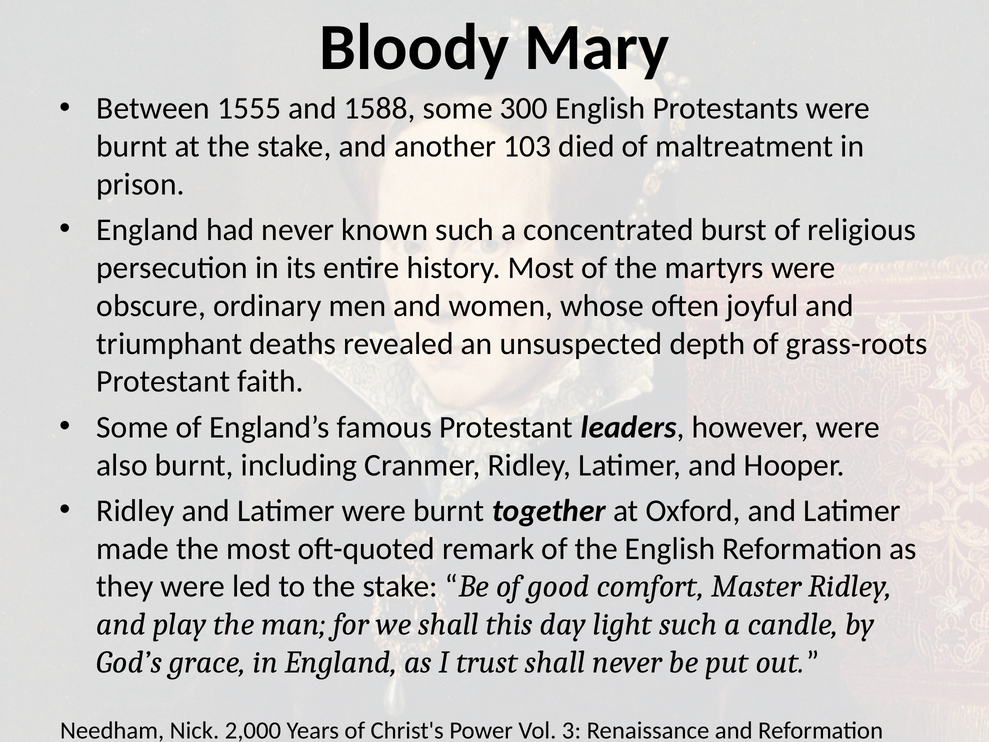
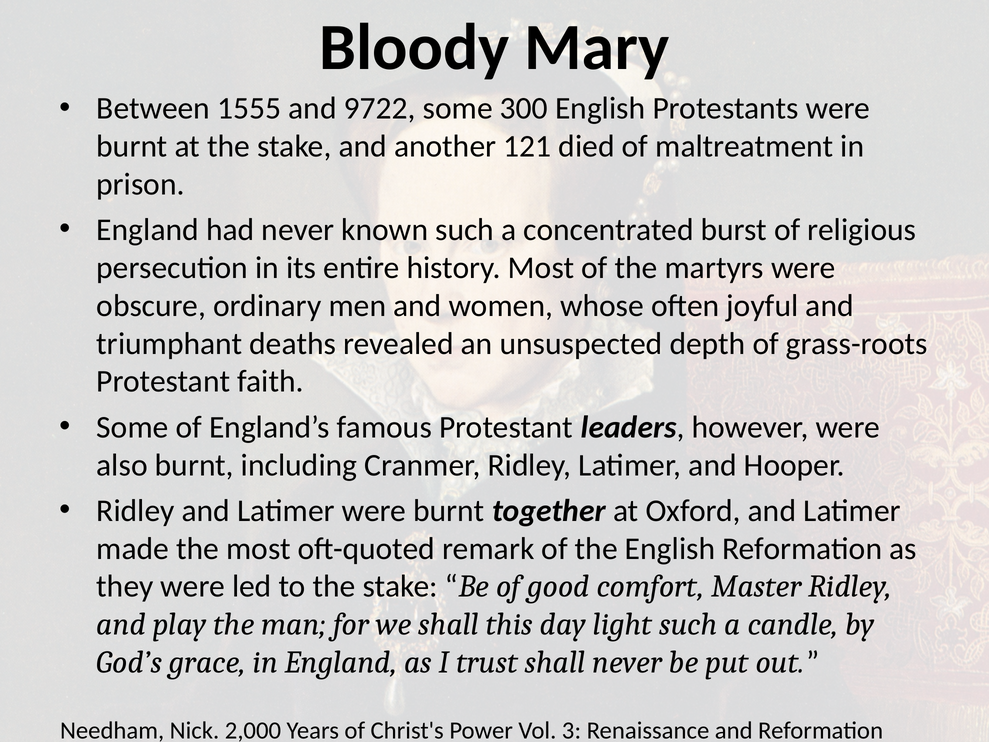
1588: 1588 -> 9722 (380, 109)
103: 103 -> 121 (527, 146)
